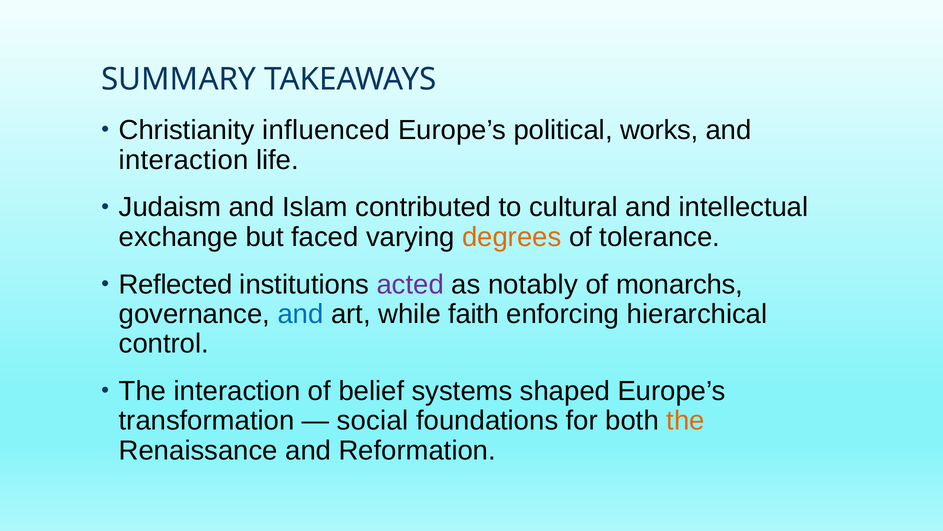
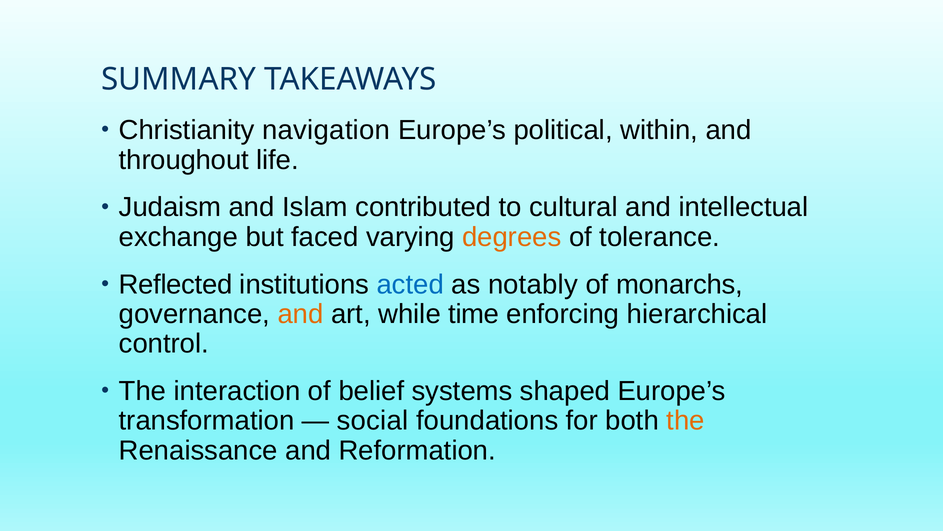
influenced: influenced -> navigation (326, 130)
works: works -> within (659, 130)
interaction: interaction -> throughout (184, 160)
acted colour: purple -> blue (410, 284)
and colour: blue -> orange (301, 314)
faith: faith -> time (474, 314)
